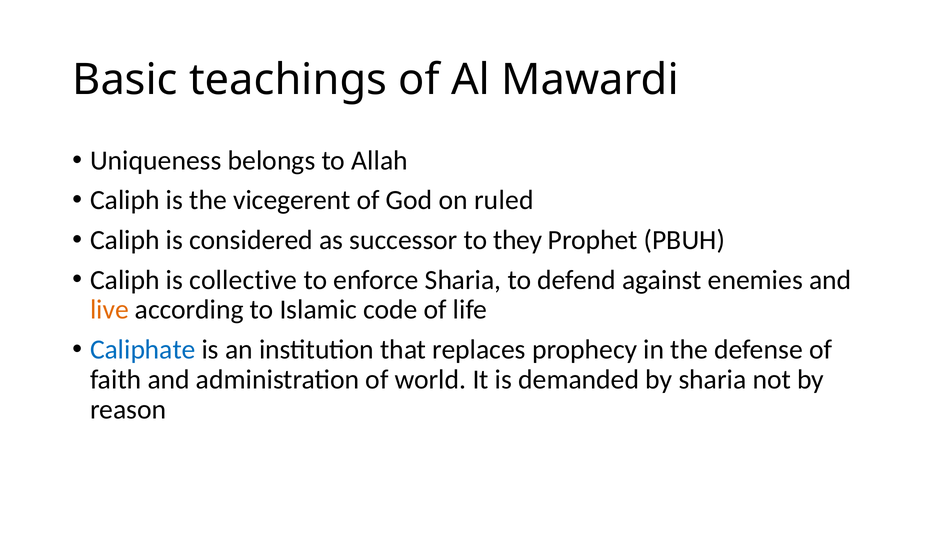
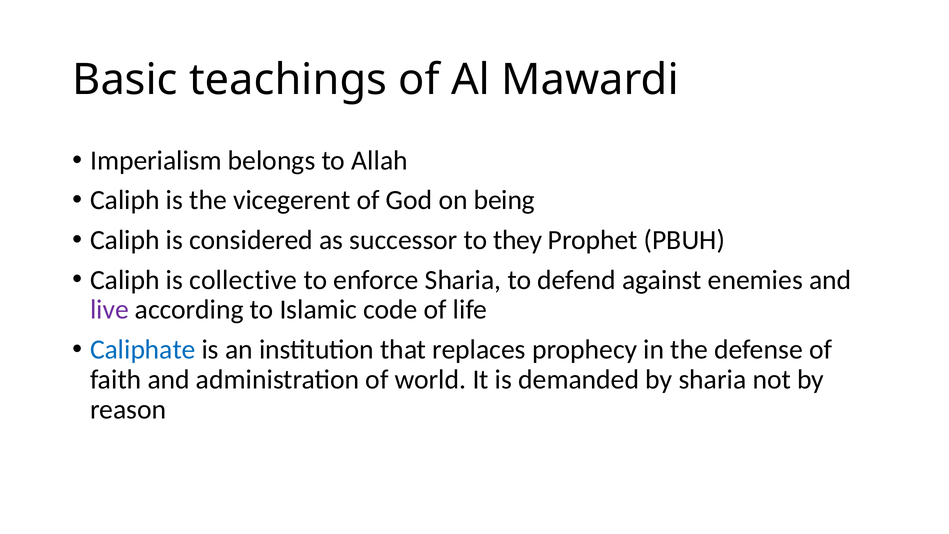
Uniqueness: Uniqueness -> Imperialism (156, 160)
ruled: ruled -> being (504, 200)
live colour: orange -> purple (109, 310)
